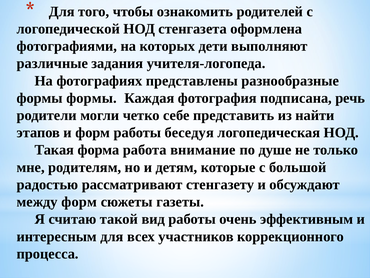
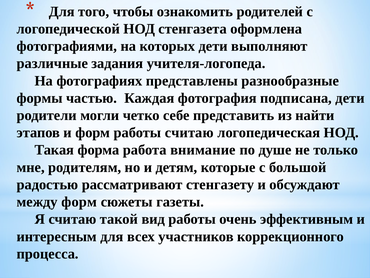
формы формы: формы -> частью (92, 98)
подписана речь: речь -> дети (350, 98)
работы беседуя: беседуя -> считаю (189, 132)
